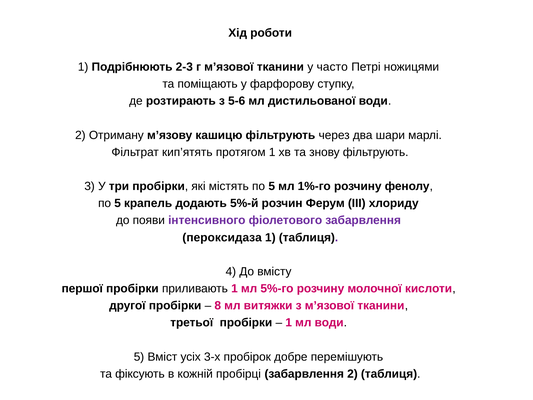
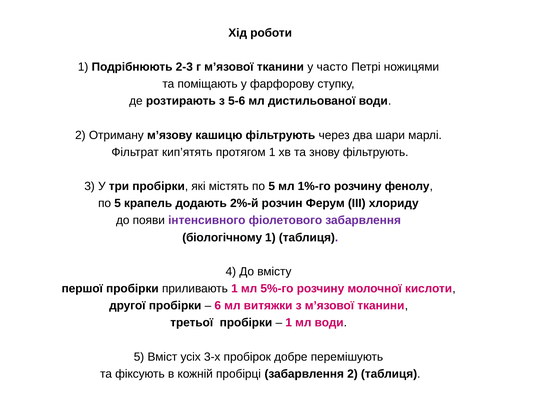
5%-й: 5%-й -> 2%-й (244, 203)
пероксидаза: пероксидаза -> біологічному (222, 237)
8: 8 -> 6 (218, 305)
